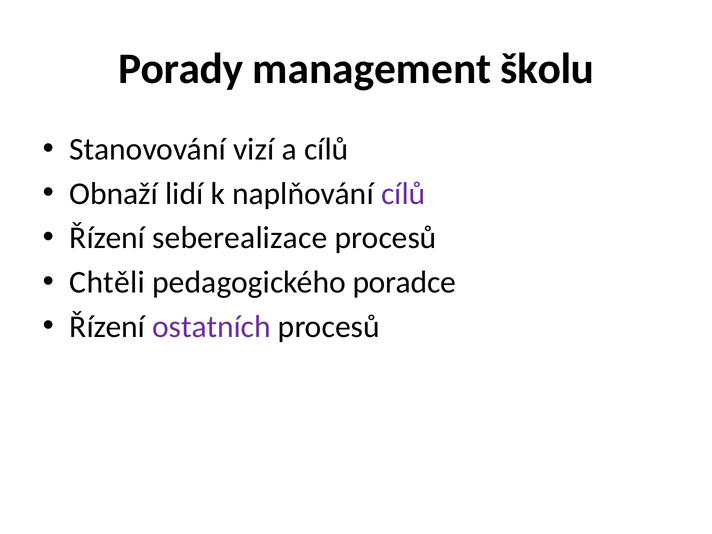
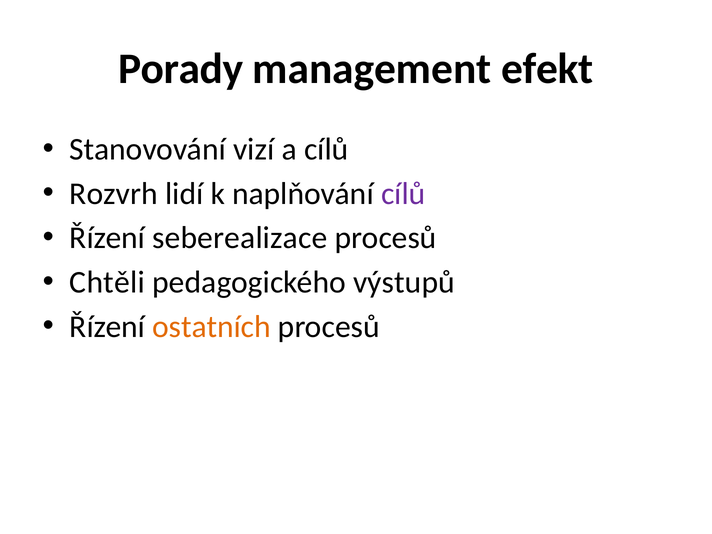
školu: školu -> efekt (547, 69)
Obnaží: Obnaží -> Rozvrh (114, 194)
poradce: poradce -> výstupů (404, 282)
ostatních colour: purple -> orange (212, 327)
